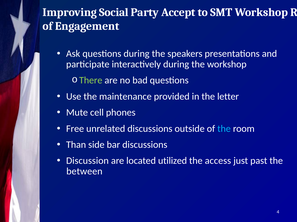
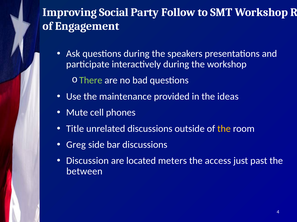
Accept: Accept -> Follow (178, 12)
letter: letter -> ideas (228, 97)
Free: Free -> Title (75, 129)
the colour: light blue -> yellow (224, 129)
Than: Than -> Greg (76, 145)
utilized: utilized -> meters (172, 161)
